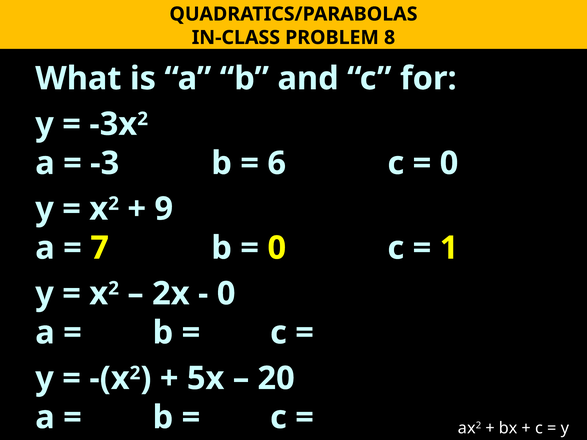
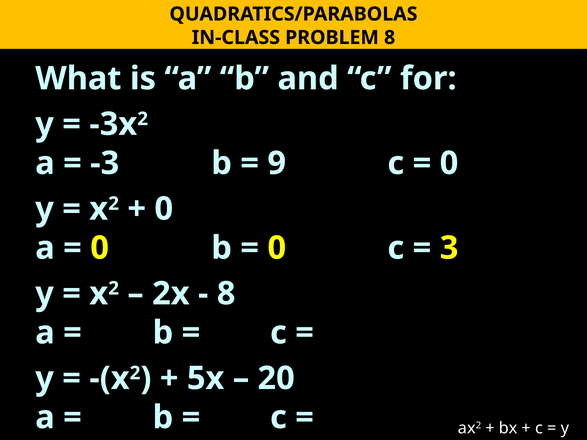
6: 6 -> 9 (277, 163)
9: 9 -> 0 (164, 209)
7: 7 -> 0 (100, 248)
1: 1 -> 3 (449, 248)
0: 0 -> 8 (226, 294)
